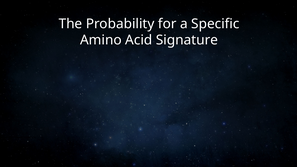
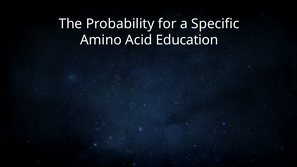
Signature: Signature -> Education (187, 40)
